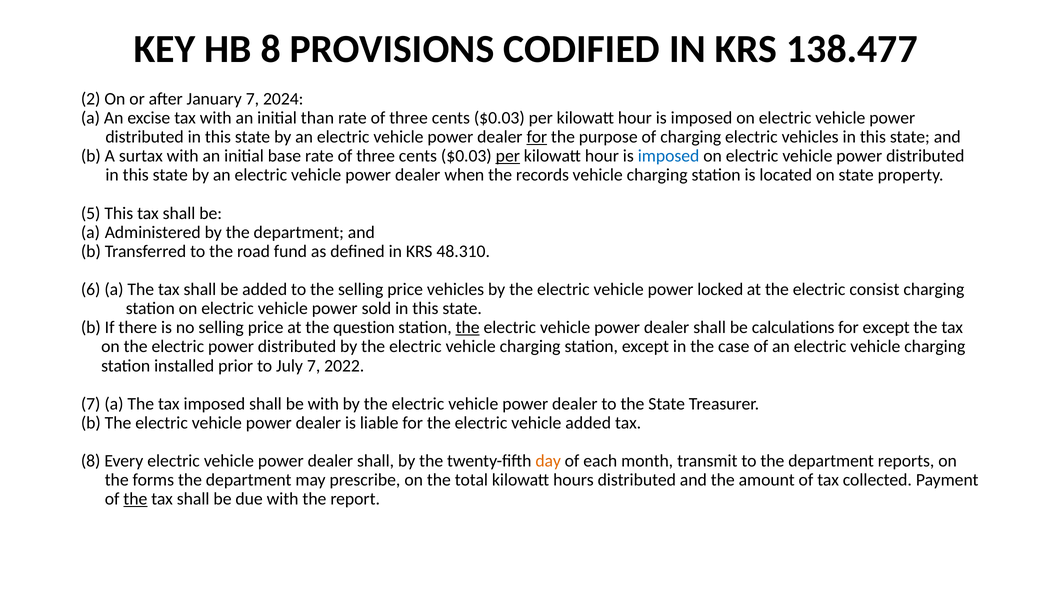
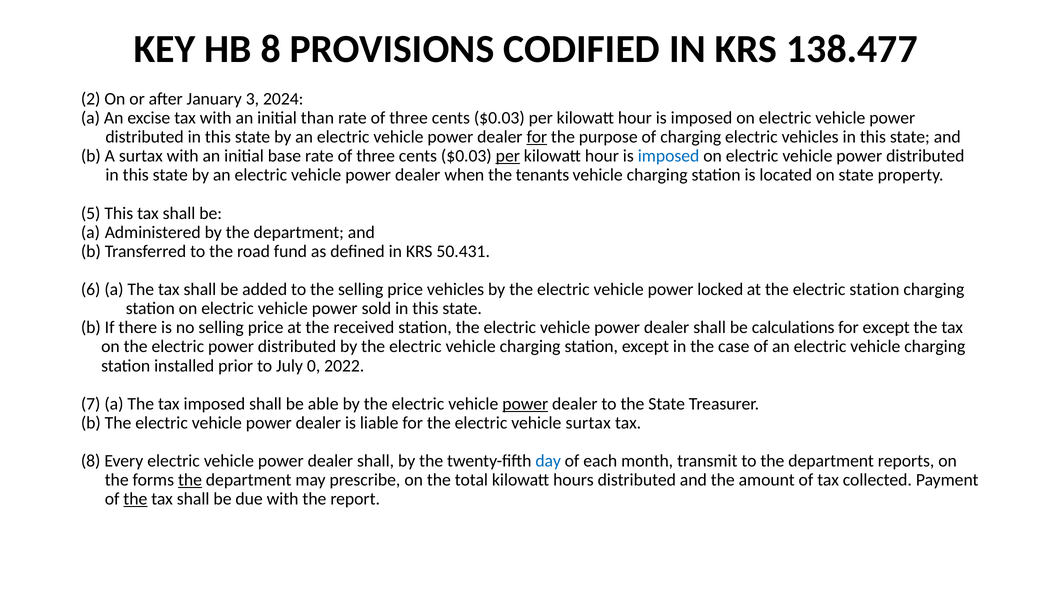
January 7: 7 -> 3 (252, 99)
records: records -> tenants (542, 175)
48.310: 48.310 -> 50.431 (463, 251)
electric consist: consist -> station (874, 289)
question: question -> received (364, 327)
the underline: present -> none (468, 327)
July 7: 7 -> 0 (314, 366)
be with: with -> able (323, 404)
power underline: none -> present (525, 404)
vehicle added: added -> surtax (588, 423)
day colour: orange -> blue (548, 461)
the underline: none -> present (190, 480)
